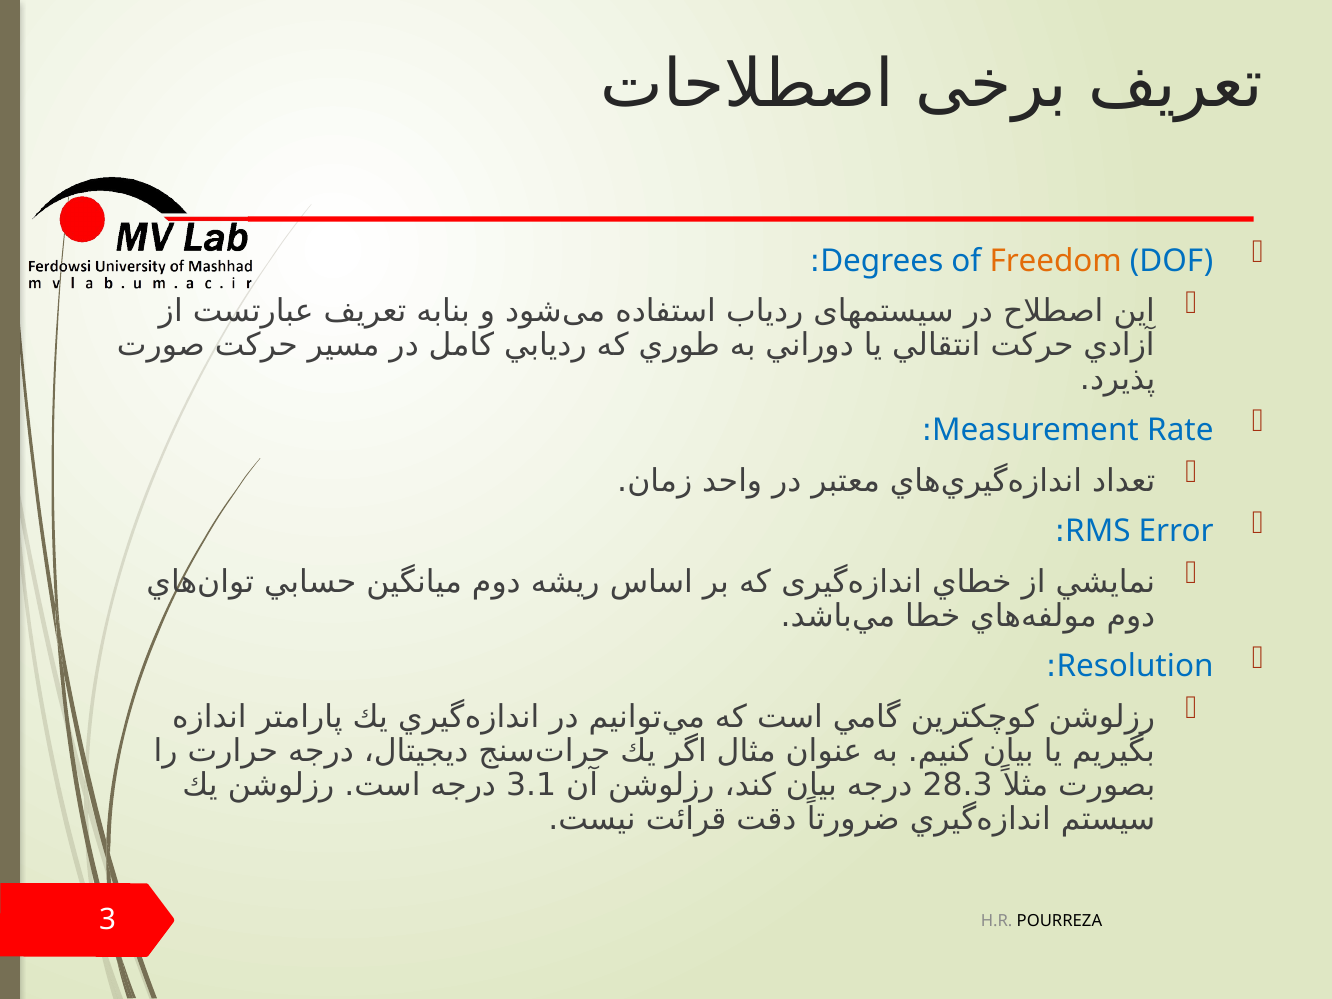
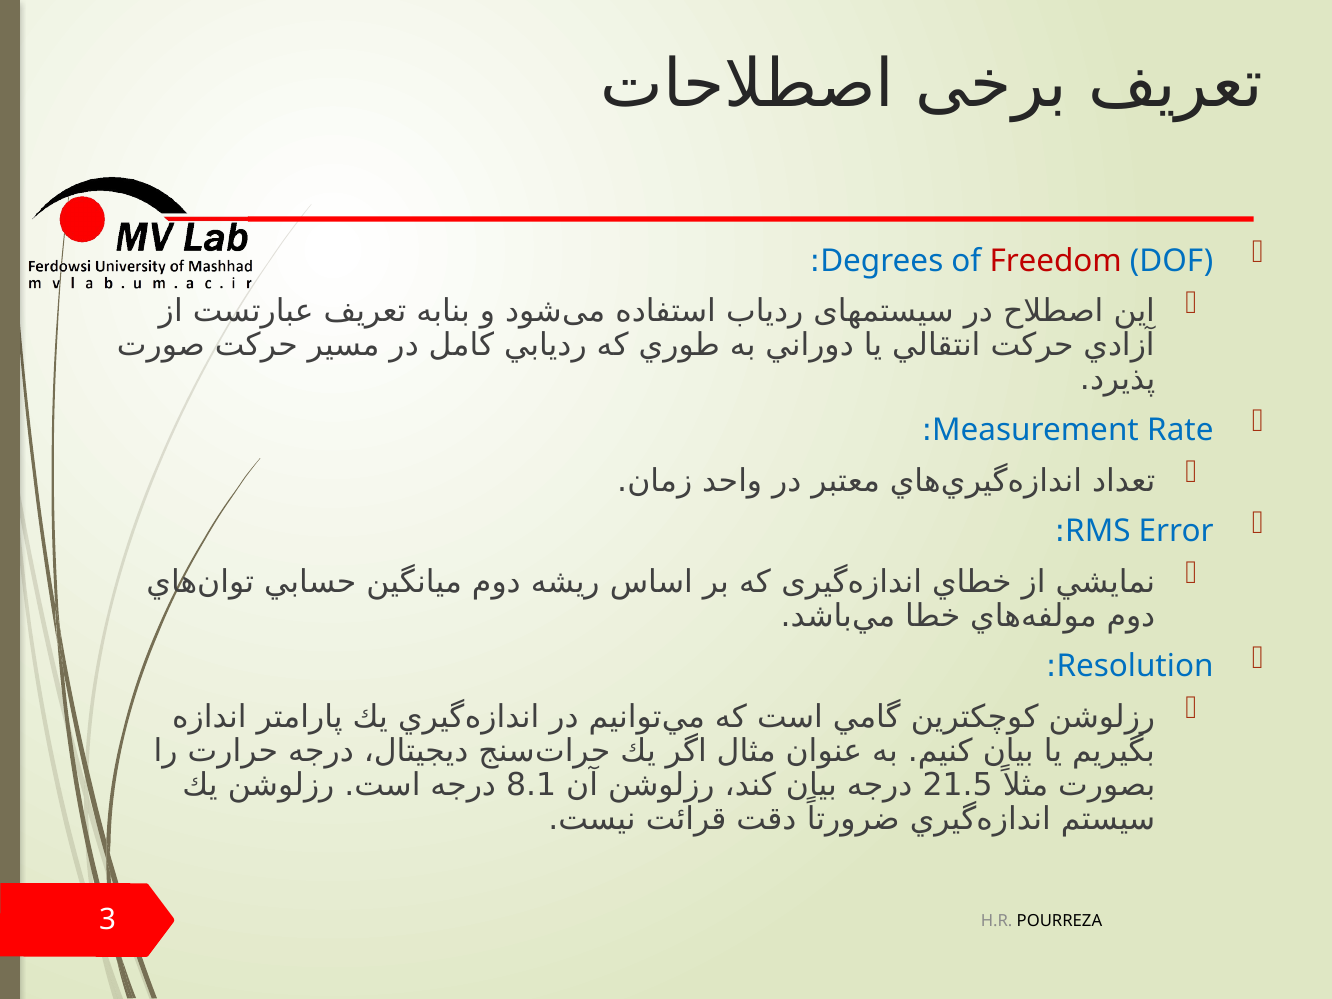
Freedom colour: orange -> red (1056, 261)
3.1: 3.1 -> 8.1 (531, 785)
28.3: 28.3 -> 21.5 (958, 785)
